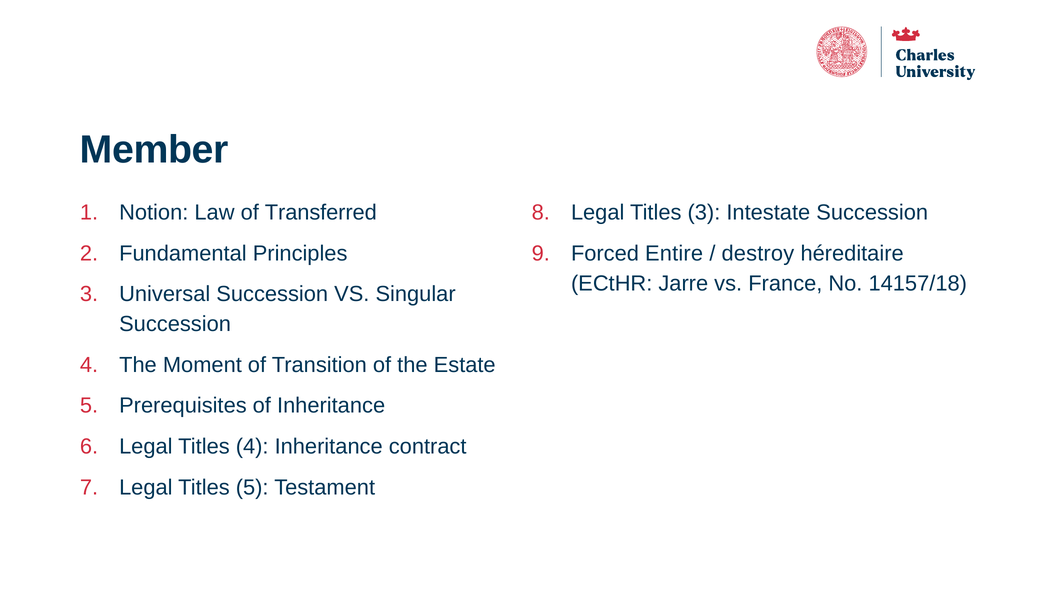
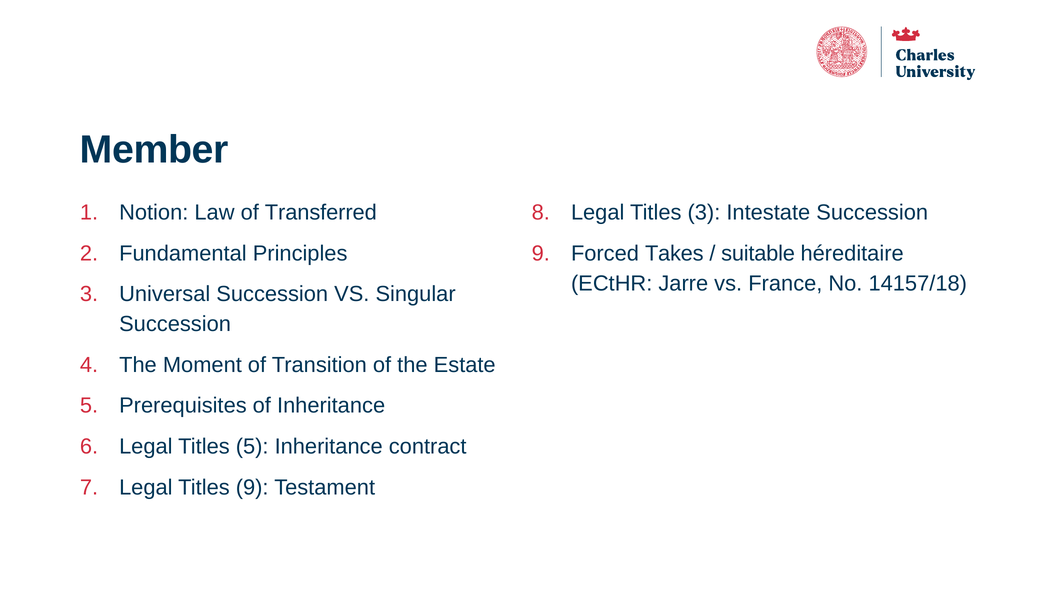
Entire: Entire -> Takes (674, 253)
destroy: destroy -> suitable (758, 253)
Titles 4: 4 -> 5 (252, 446)
Titles 5: 5 -> 9 (252, 487)
